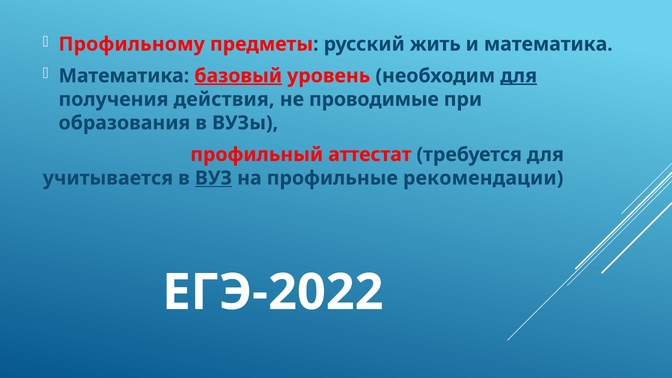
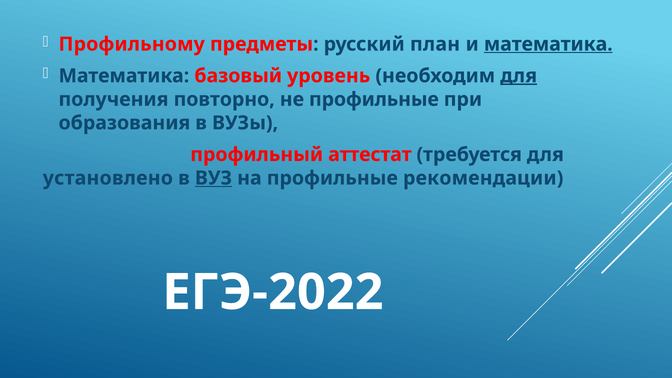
жить: жить -> план (435, 44)
математика underline: none -> present (548, 44)
базовый underline: present -> none (238, 76)
действия: действия -> повторно (224, 99)
не проводимые: проводимые -> профильные (374, 99)
учитывается: учитывается -> установлено (108, 178)
